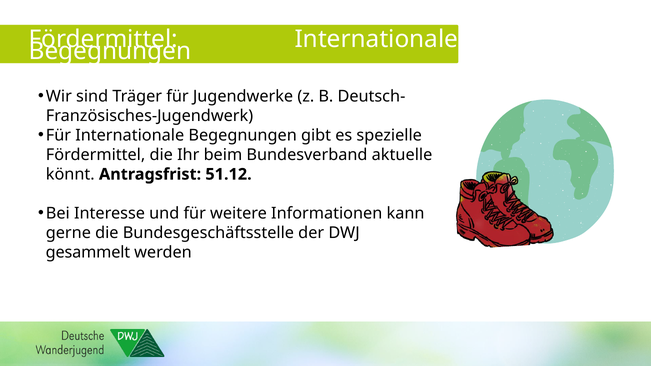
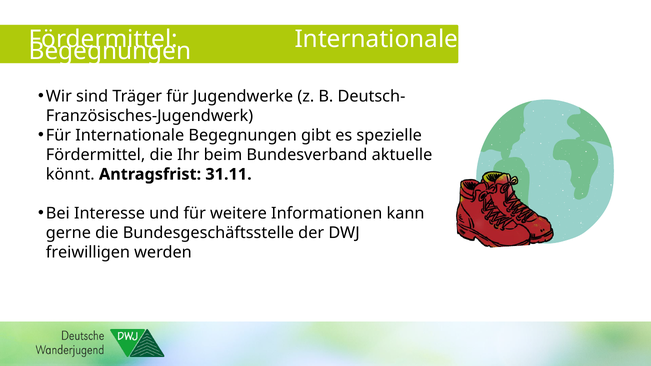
51.12: 51.12 -> 31.11 (229, 174)
gesammelt: gesammelt -> freiwilligen (88, 252)
